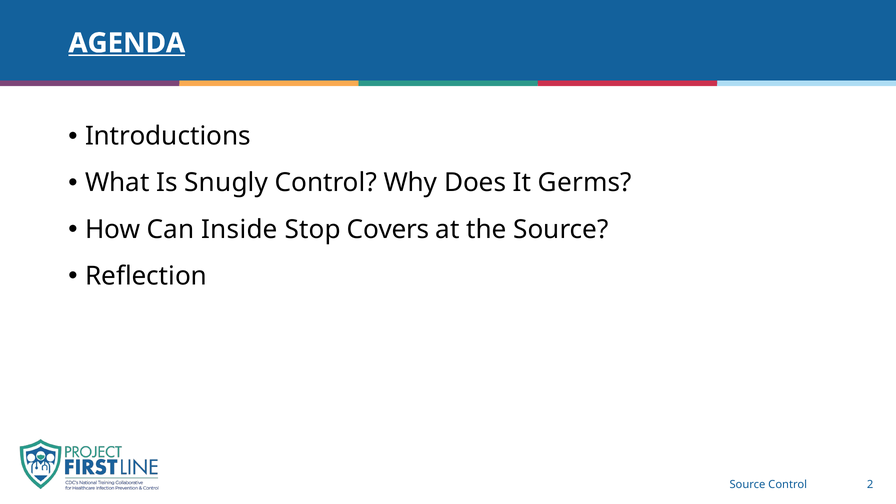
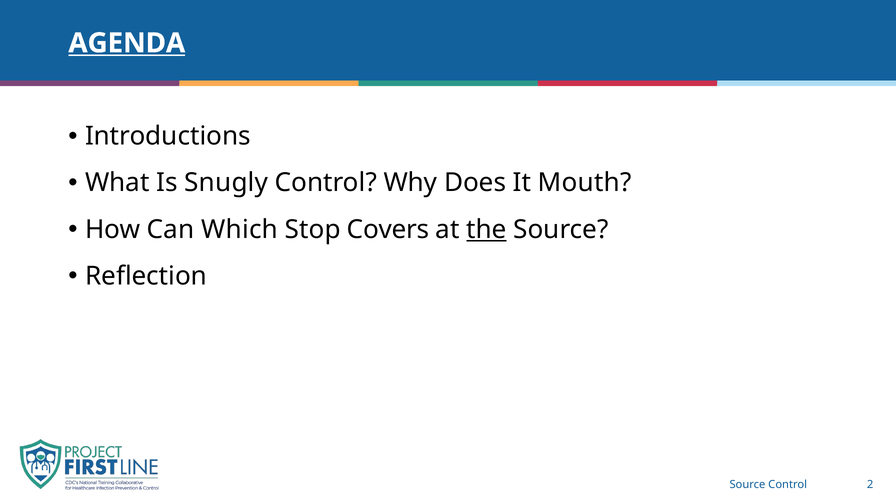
Germs: Germs -> Mouth (585, 183)
Inside: Inside -> Which (239, 229)
the underline: none -> present (486, 229)
